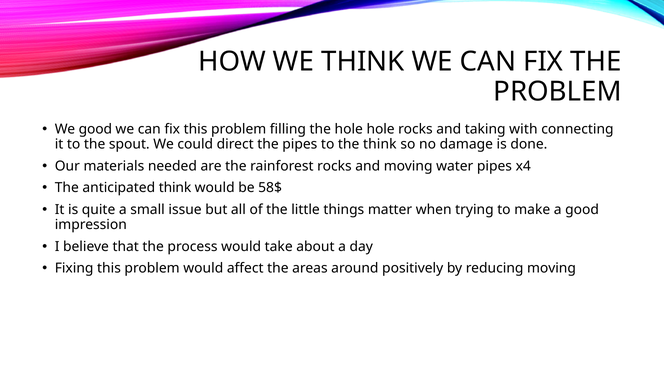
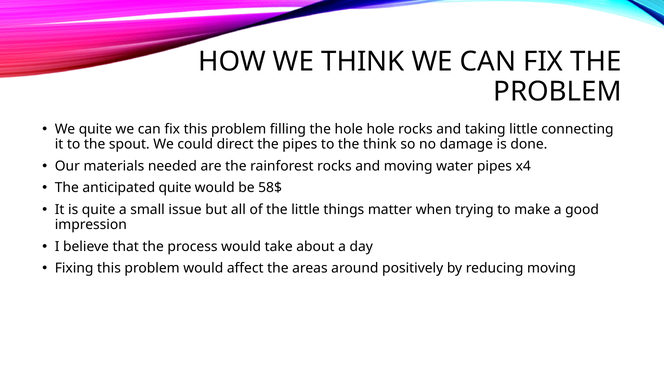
We good: good -> quite (95, 129)
taking with: with -> little (523, 129)
anticipated think: think -> quite (175, 188)
